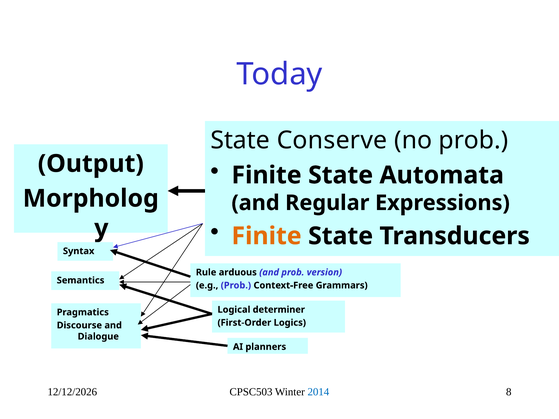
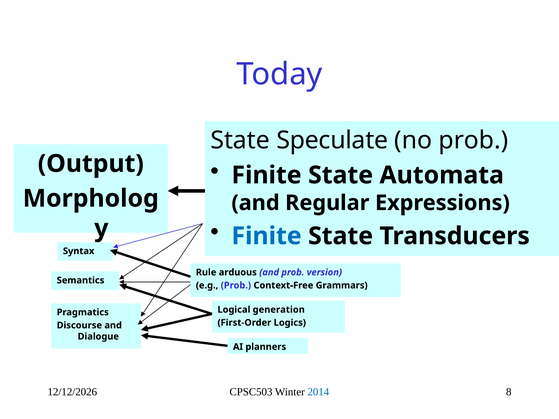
Conserve: Conserve -> Speculate (332, 140)
Finite colour: orange -> blue (267, 236)
determiner: determiner -> generation (279, 310)
